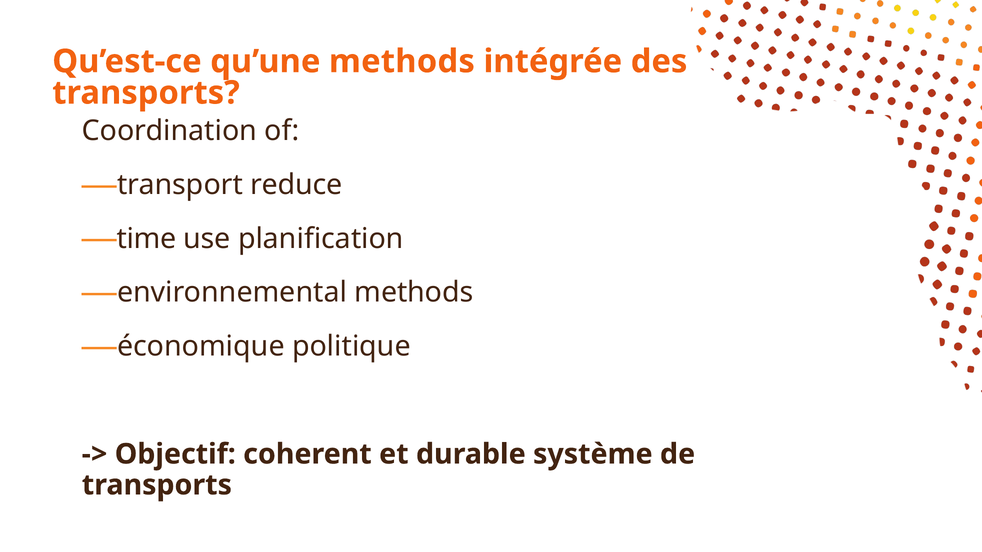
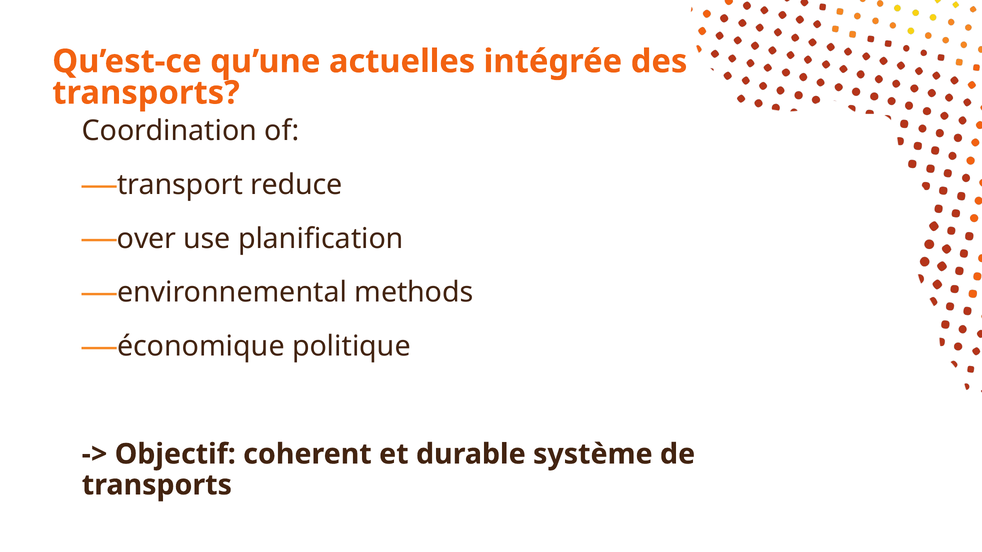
qu’une methods: methods -> actuelles (402, 61)
time: time -> over (146, 239)
